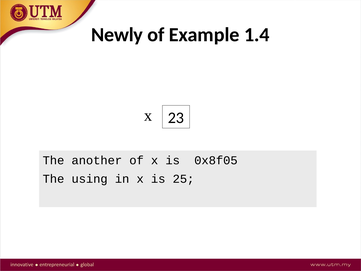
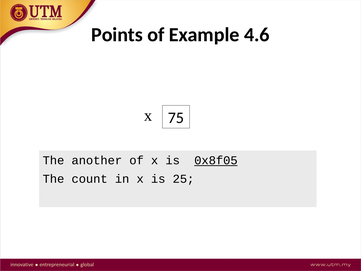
Newly: Newly -> Points (117, 35)
1.4: 1.4 -> 4.6 (257, 35)
23: 23 -> 75 (176, 118)
0x8f05 underline: none -> present (216, 160)
using: using -> count (90, 179)
